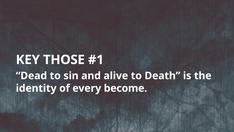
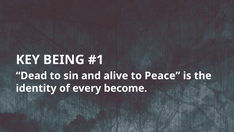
THOSE: THOSE -> BEING (64, 60)
Death: Death -> Peace (162, 76)
